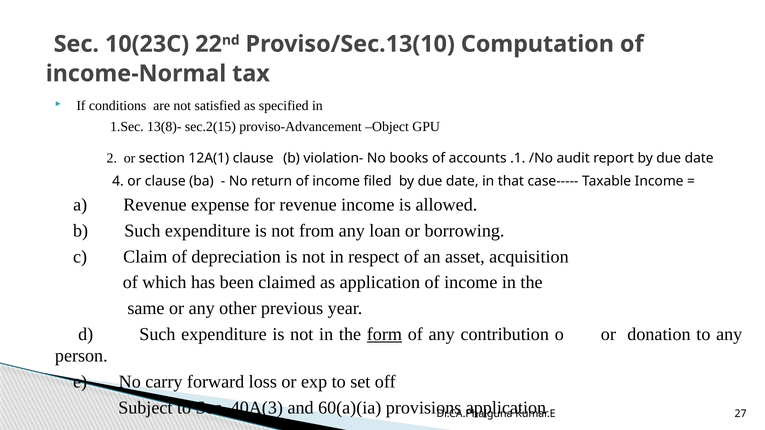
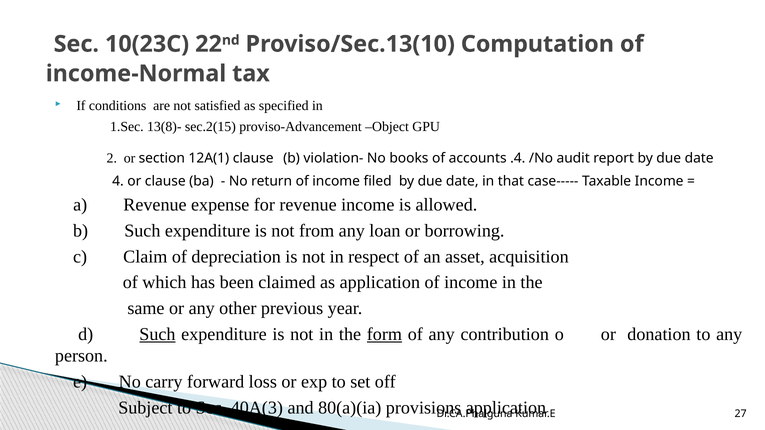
.1: .1 -> .4 (518, 158)
Such underline: none -> present (157, 335)
60(a)(ia: 60(a)(ia -> 80(a)(ia (350, 408)
